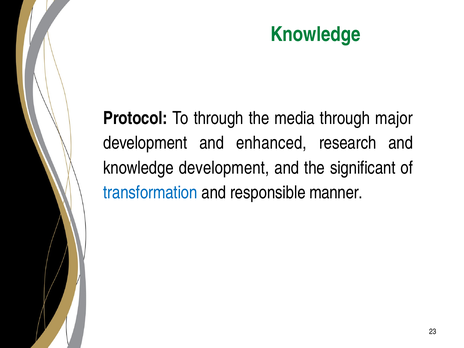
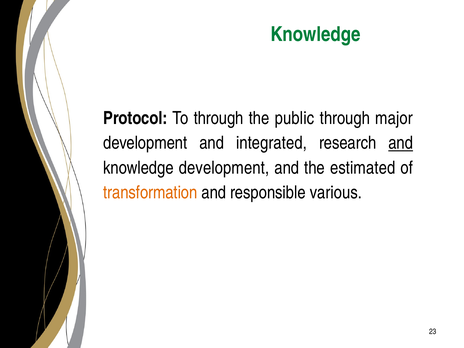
media: media -> public (295, 118)
enhanced: enhanced -> integrated (271, 143)
and underline: none -> present (401, 143)
significant: significant -> estimated (363, 168)
transformation colour: blue -> orange (150, 193)
manner: manner -> various (336, 193)
